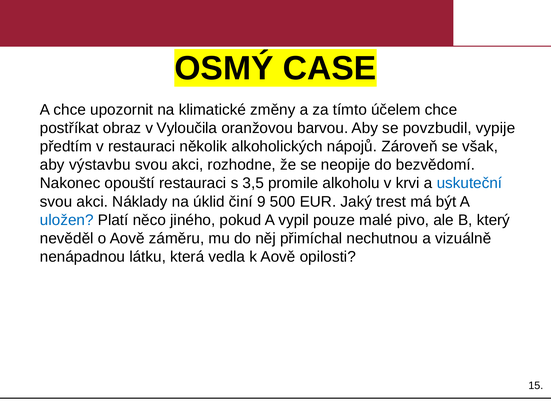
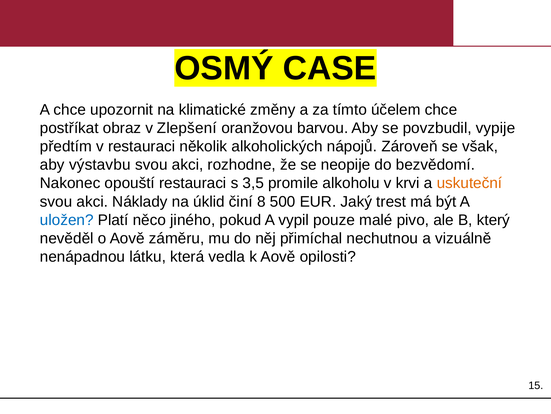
Vyloučila: Vyloučila -> Zlepšení (187, 128)
uskuteční colour: blue -> orange (469, 183)
9: 9 -> 8 (261, 201)
